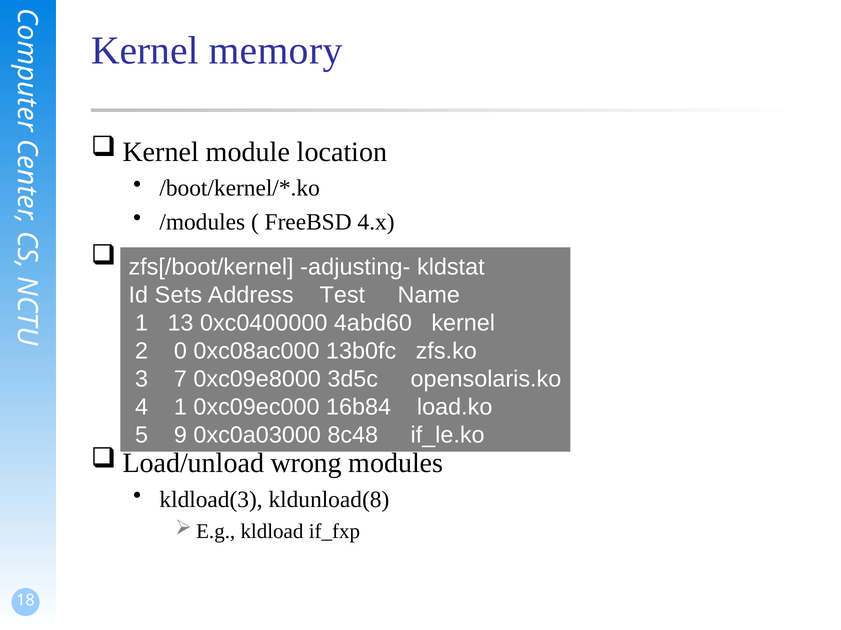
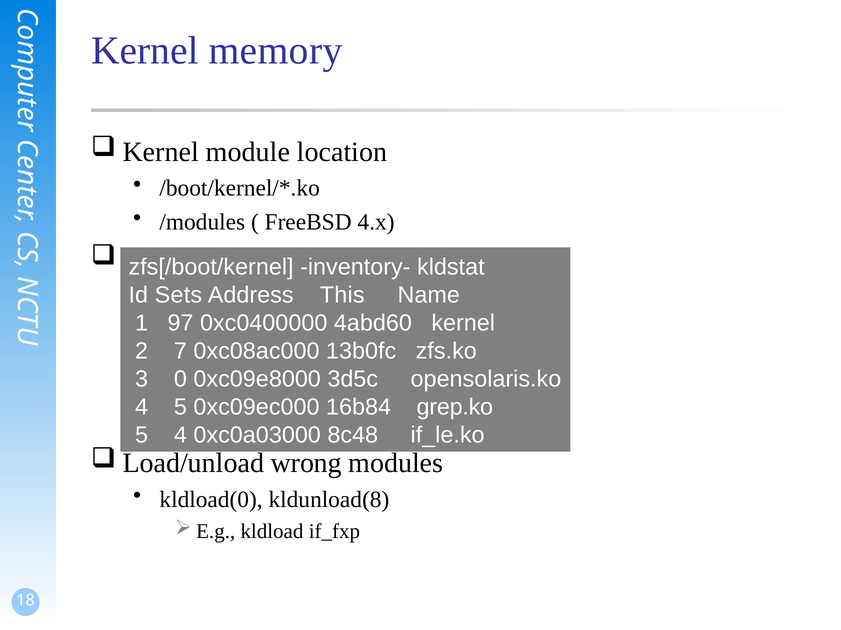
adjusting-: adjusting- -> inventory- (355, 267)
Test: Test -> This (342, 295)
13: 13 -> 97 (181, 324)
0: 0 -> 7 (180, 352)
7: 7 -> 0 (180, 380)
4 1: 1 -> 5 (180, 408)
load.ko: load.ko -> grep.ko (455, 408)
5 9: 9 -> 4 (180, 436)
kldload(3: kldload(3 -> kldload(0 (211, 500)
